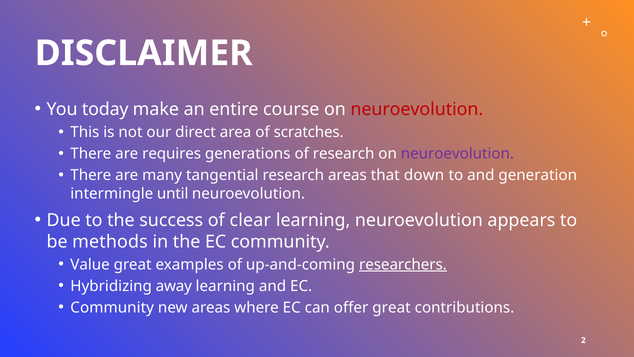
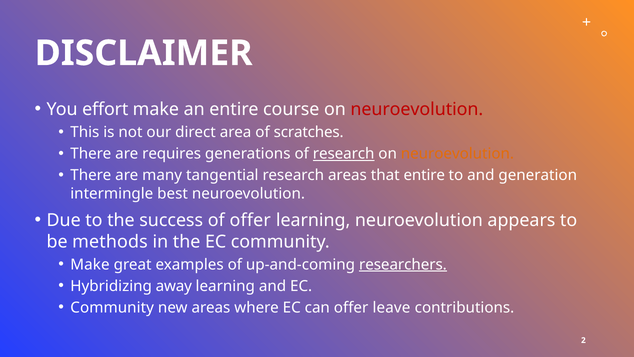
today: today -> effort (105, 109)
research underline: none -> present (344, 154)
neuroevolution colour: purple -> orange (457, 154)
that down: down -> entire (424, 175)
until: until -> best (173, 193)
of clear: clear -> offer (250, 220)
Value: Value -> Make (90, 264)
offer great: great -> leave (391, 307)
